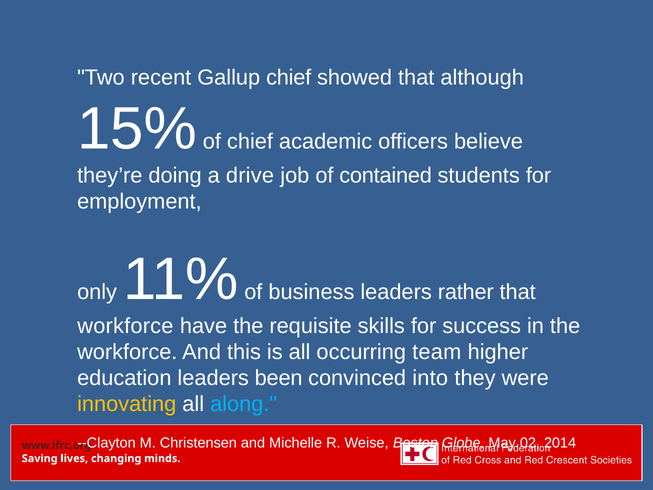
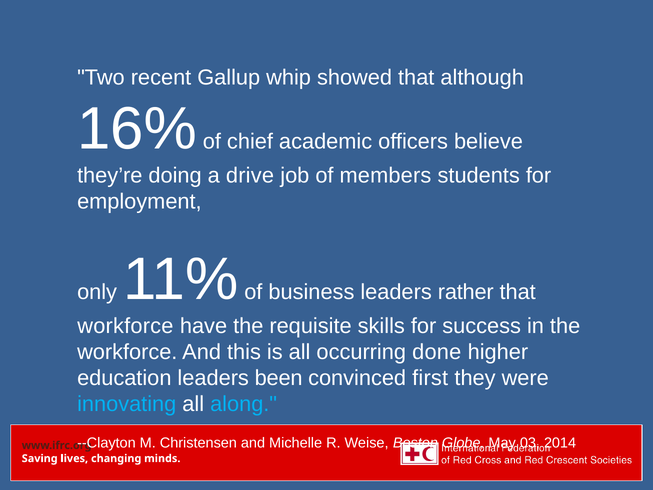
Gallup chief: chief -> whip (289, 78)
15%: 15% -> 16% (137, 129)
contained: contained -> members (385, 175)
team: team -> done (437, 352)
into: into -> first (430, 378)
innovating colour: yellow -> light blue (127, 404)
02: 02 -> 03 (530, 443)
